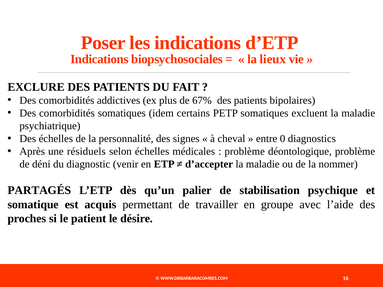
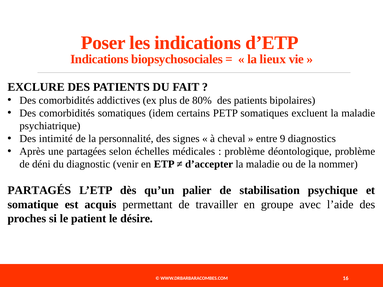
67%: 67% -> 80% (202, 100)
Des échelles: échelles -> intimité (56, 139)
0: 0 -> 9 (283, 139)
résiduels: résiduels -> partagées (86, 152)
